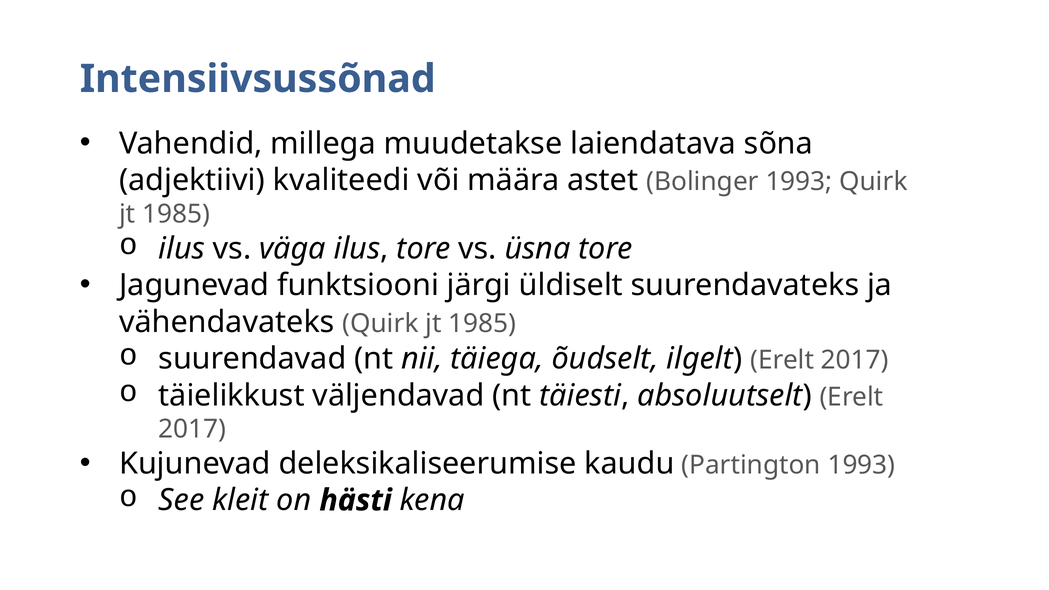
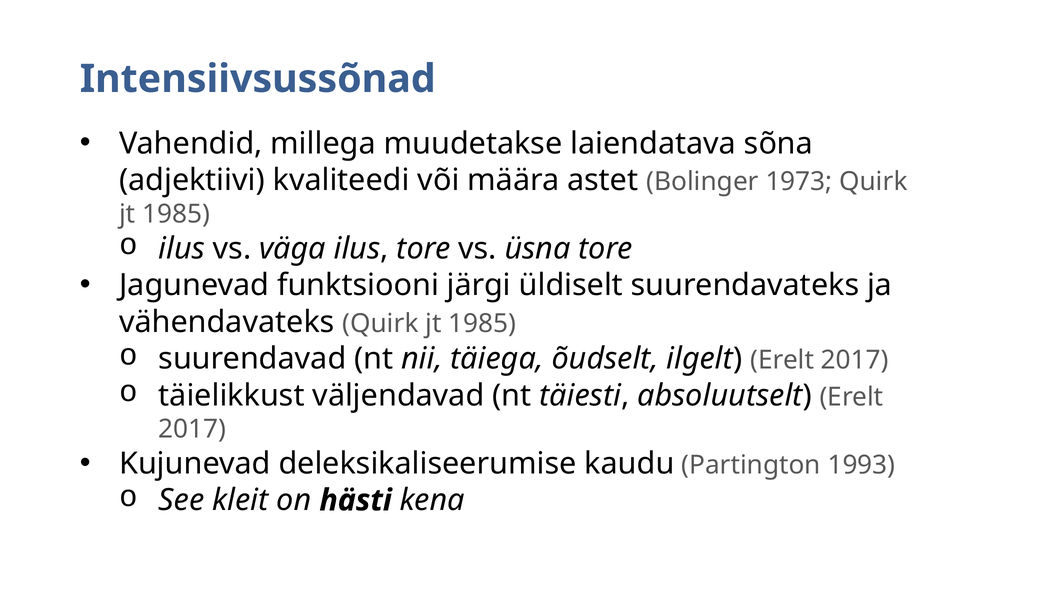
Bolinger 1993: 1993 -> 1973 (799, 182)
